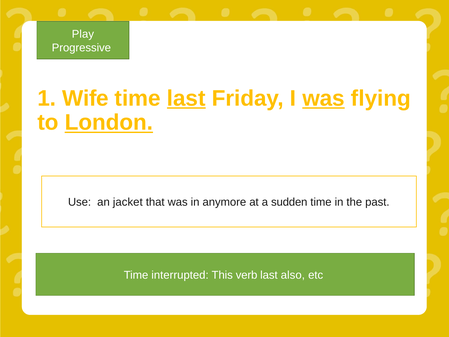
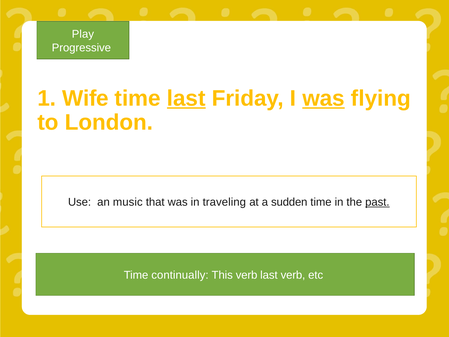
London underline: present -> none (109, 122)
jacket: jacket -> music (128, 202)
anymore: anymore -> traveling (224, 202)
past underline: none -> present (377, 202)
interrupted: interrupted -> continually (180, 275)
last also: also -> verb (293, 275)
